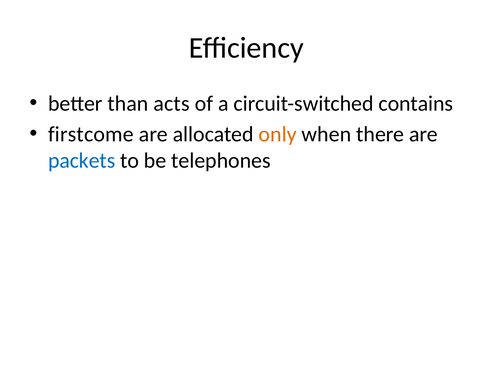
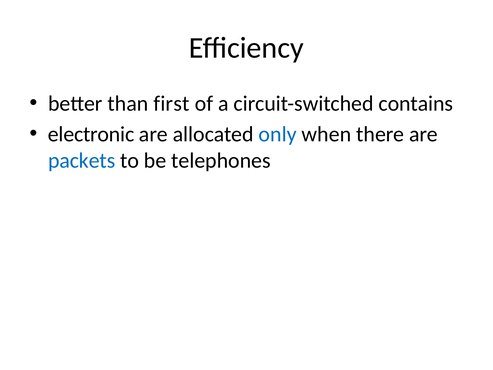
acts: acts -> first (171, 103)
firstcome: firstcome -> electronic (91, 134)
only colour: orange -> blue (278, 134)
